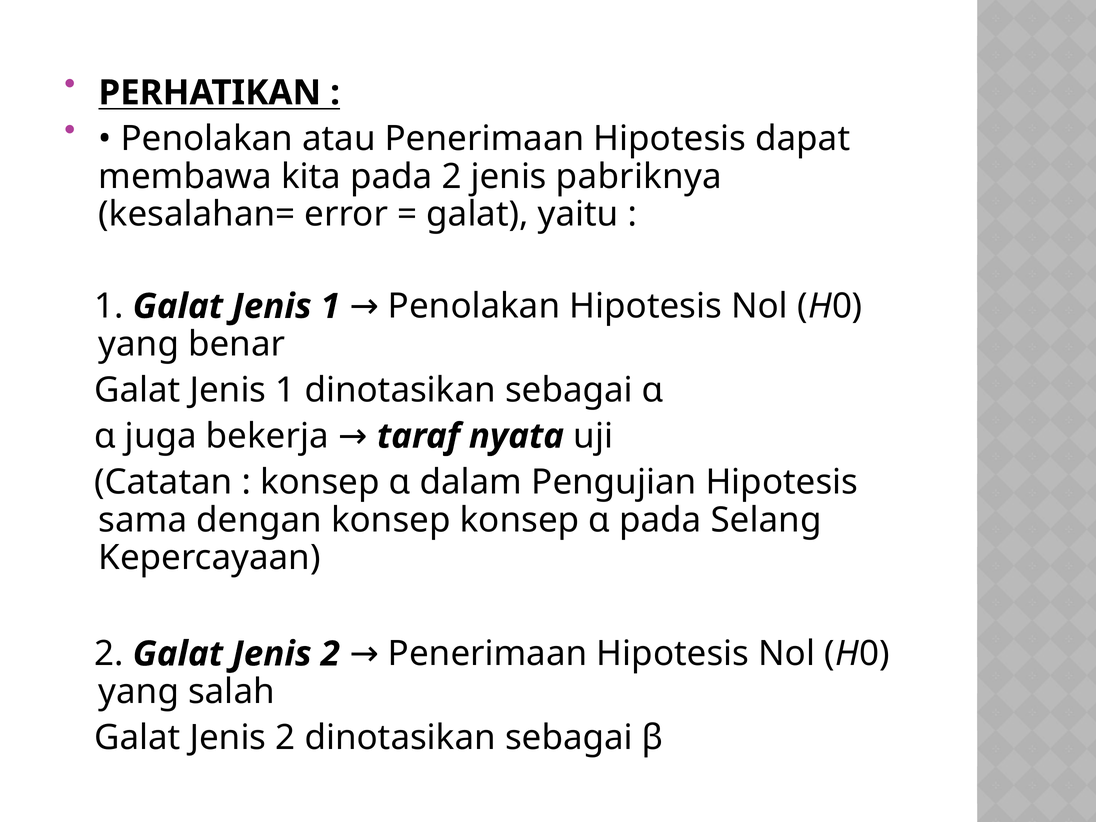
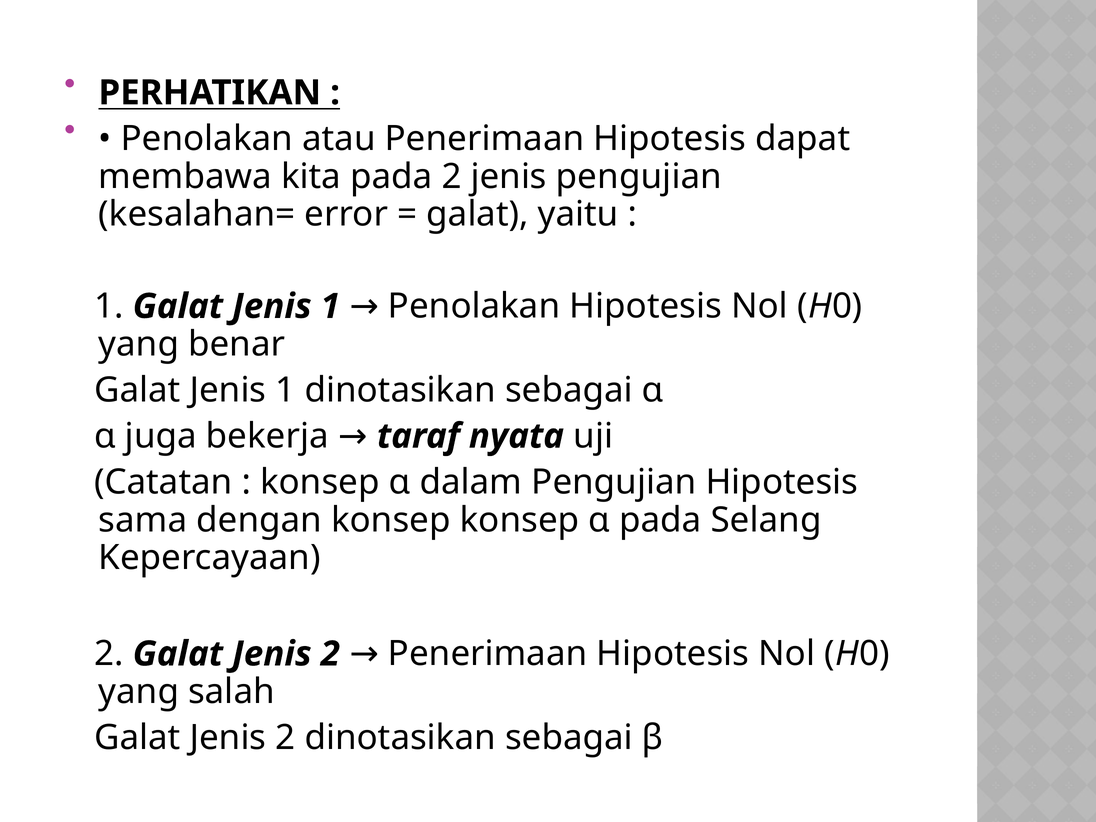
jenis pabriknya: pabriknya -> pengujian (639, 177)
